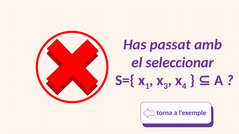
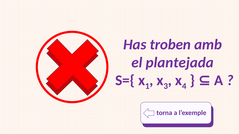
passat: passat -> troben (170, 45)
seleccionar: seleccionar -> plantejada (180, 63)
